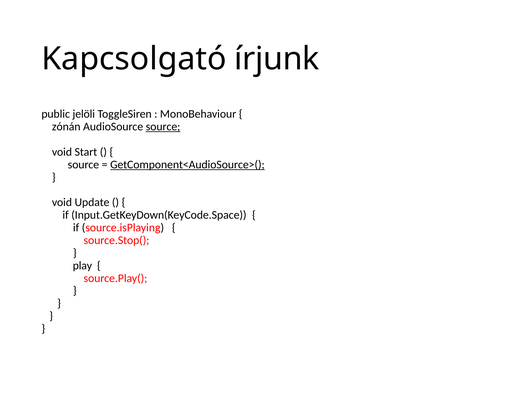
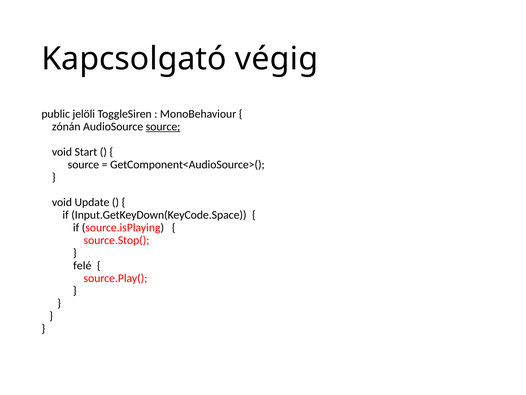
írjunk: írjunk -> végig (277, 59)
GetComponent<AudioSource>( underline: present -> none (187, 164)
play: play -> felé (82, 265)
